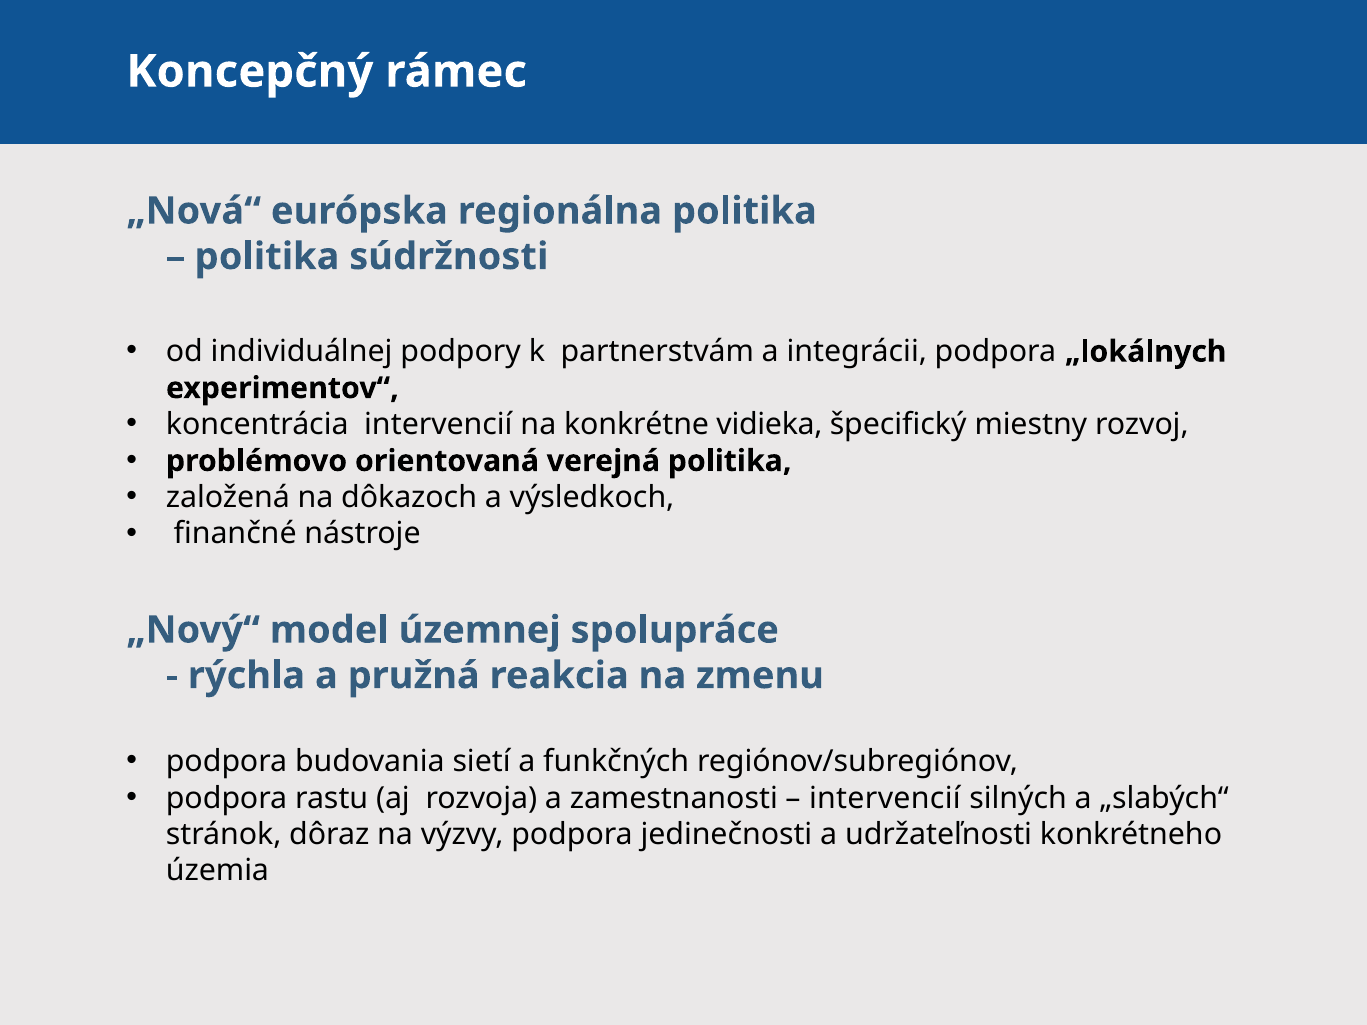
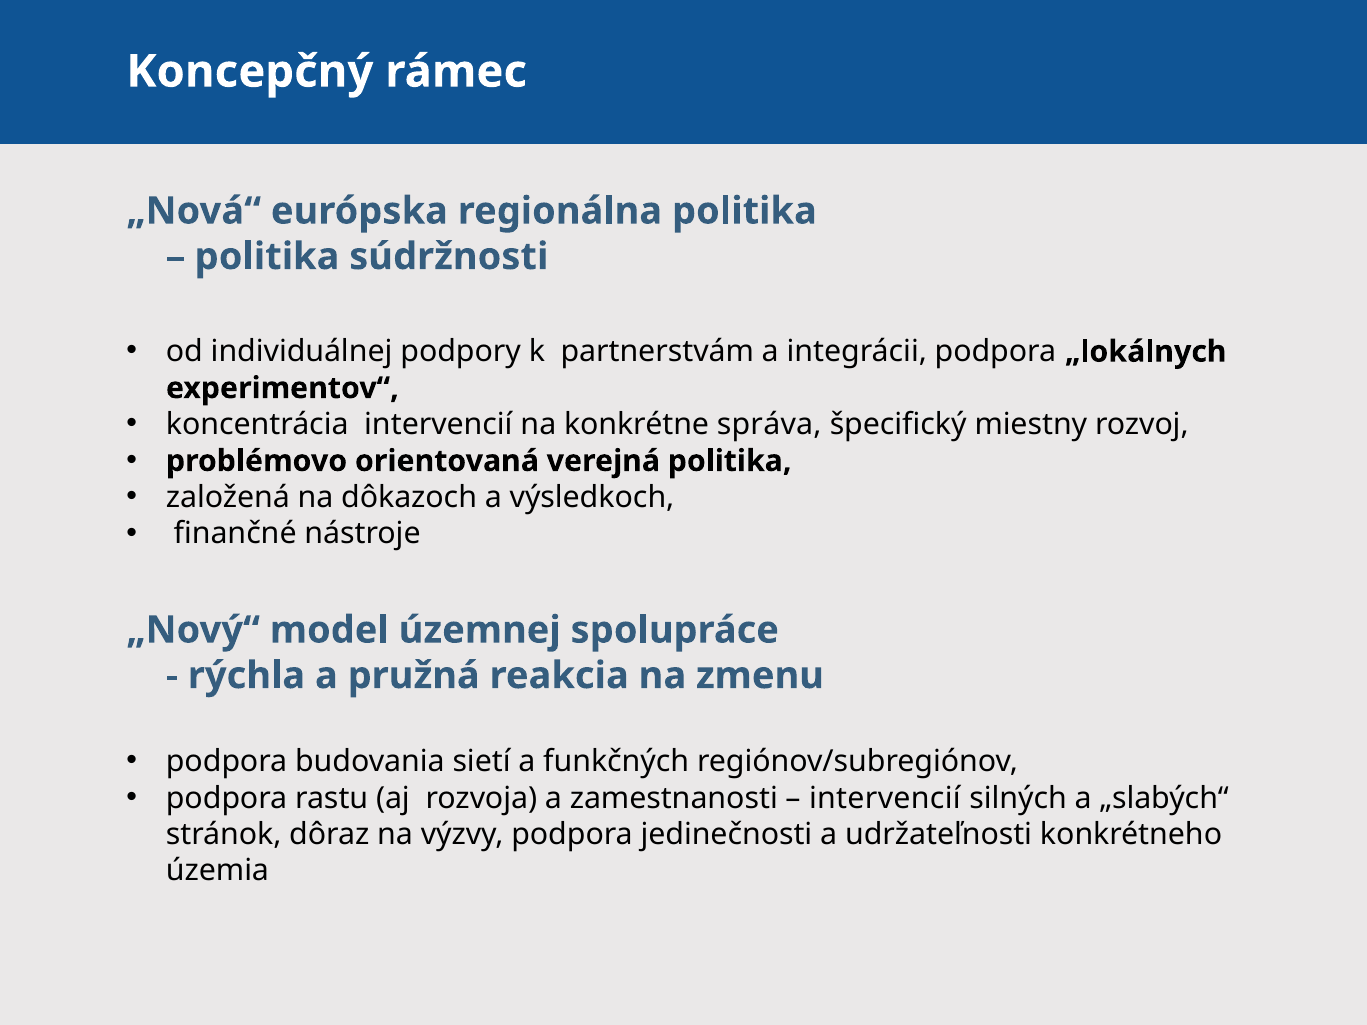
vidieka: vidieka -> správa (769, 425)
